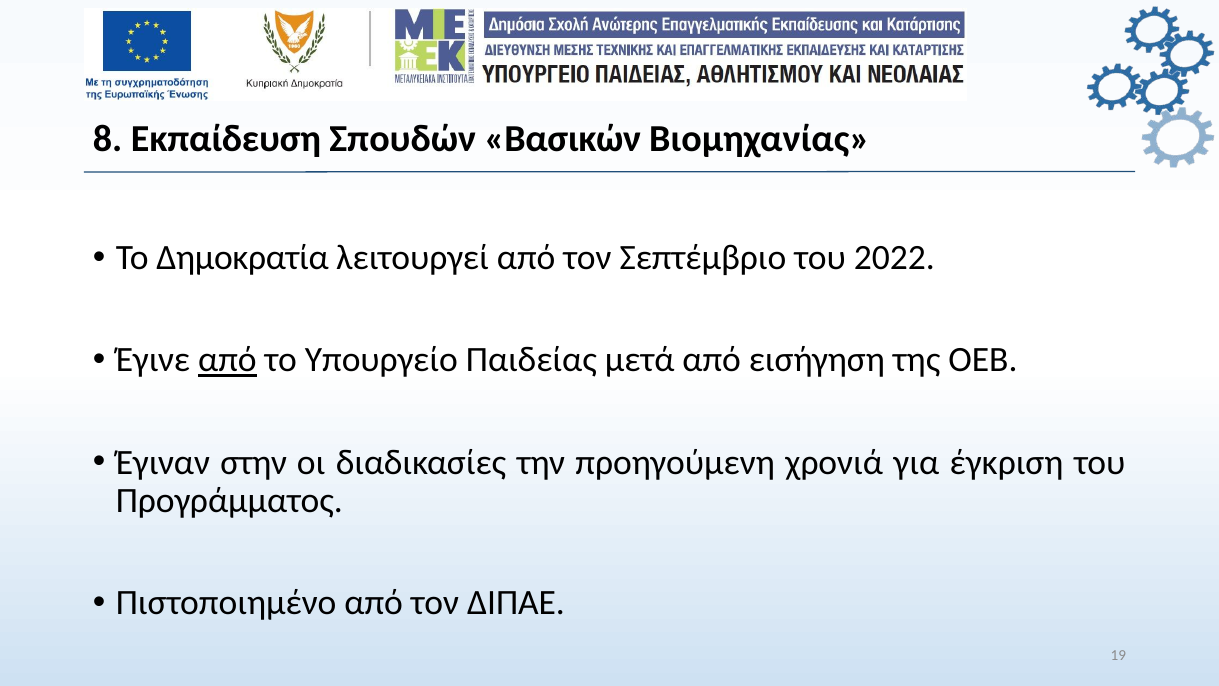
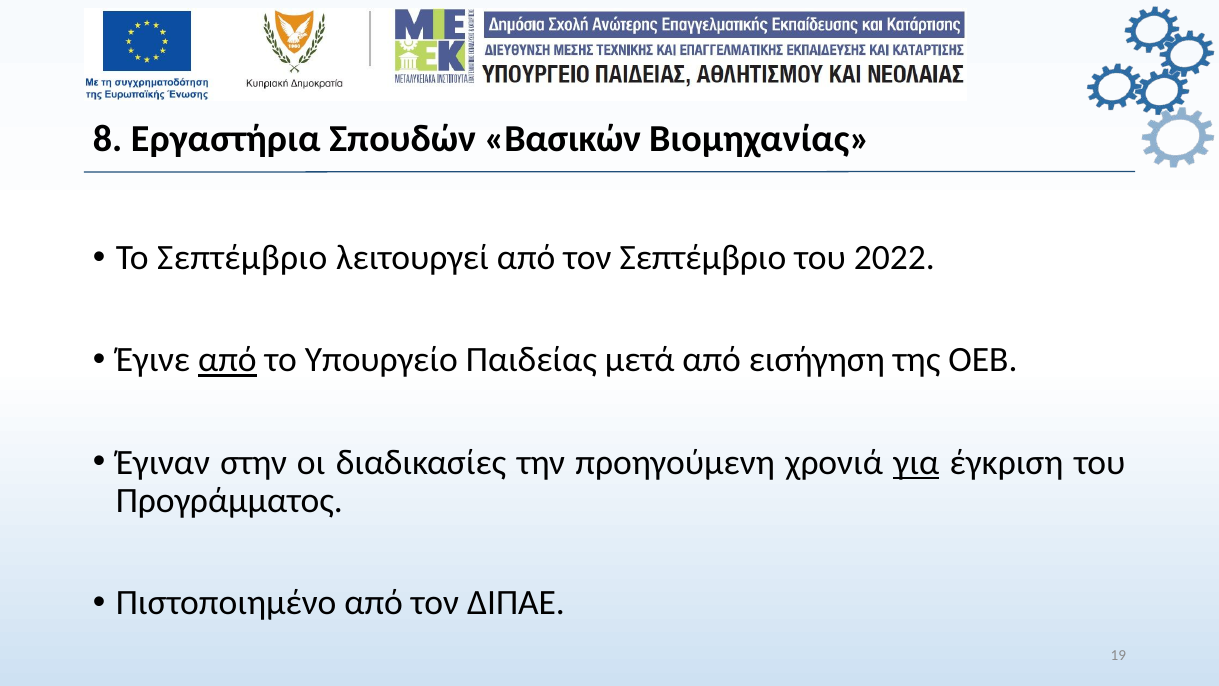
Εκπαίδευση: Εκπαίδευση -> Εργαστήρια (226, 139)
Το Δημοκρατία: Δημοκρατία -> Σεπτέμβριο (242, 258)
για underline: none -> present (916, 462)
